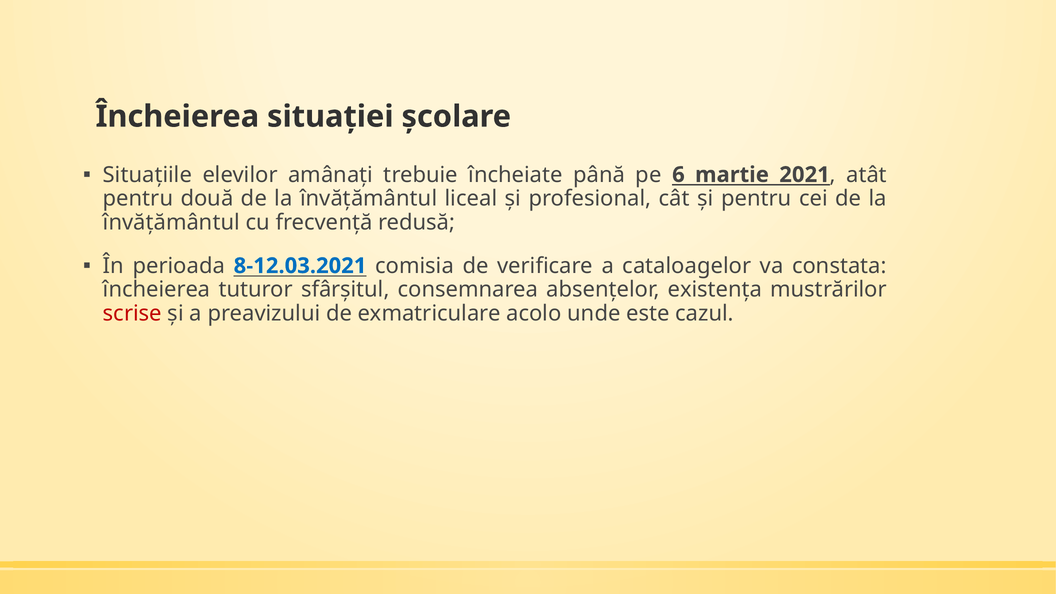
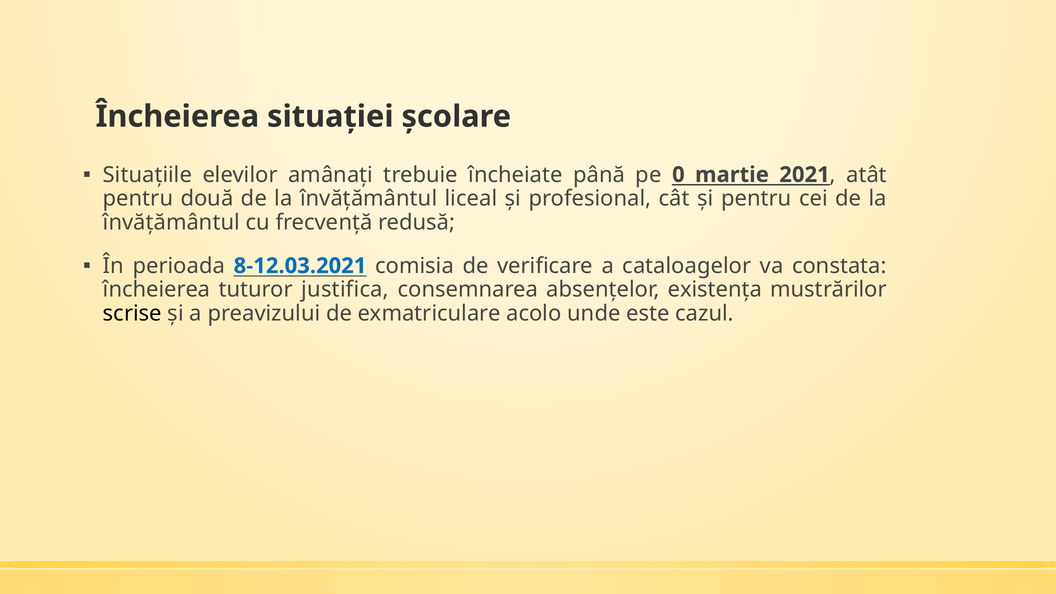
6: 6 -> 0 (678, 175)
sfârşitul: sfârşitul -> justifica (345, 290)
scrise colour: red -> black (132, 313)
